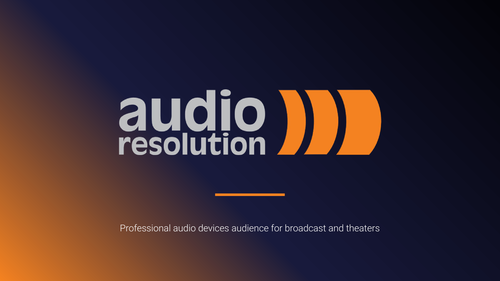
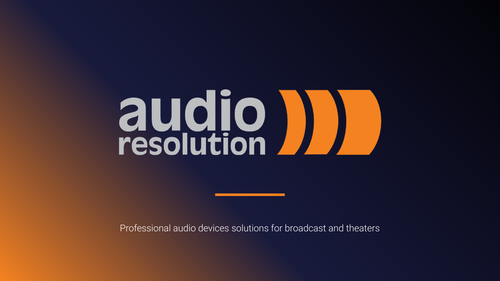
audience: audience -> solutions (250, 229)
